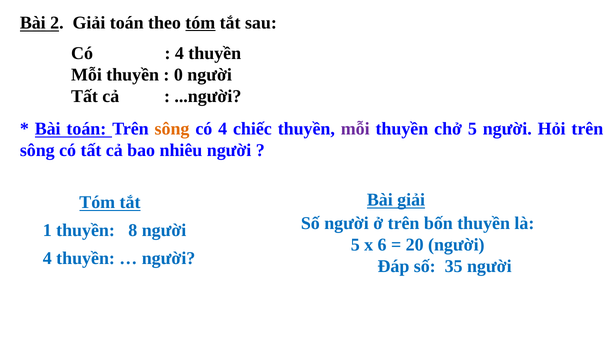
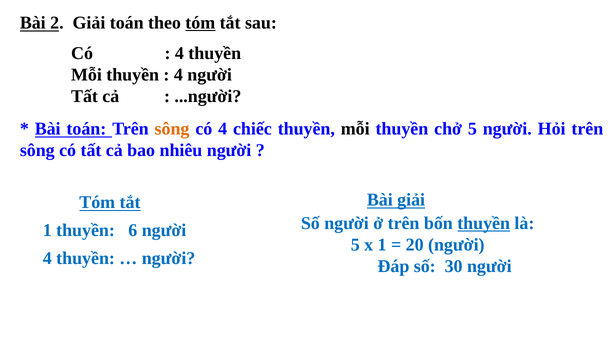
0: 0 -> 4 (178, 75)
mỗi colour: purple -> black (355, 129)
thuyền underline: none -> present (484, 223)
8: 8 -> 6 (133, 230)
x 6: 6 -> 1 (382, 245)
35: 35 -> 30 (454, 266)
